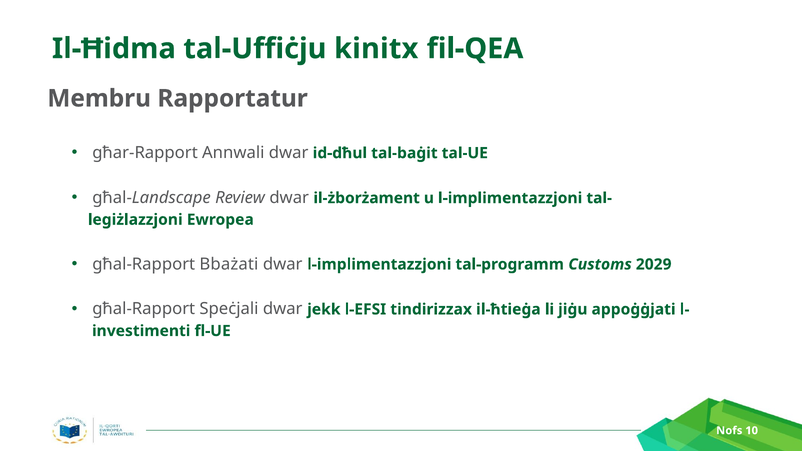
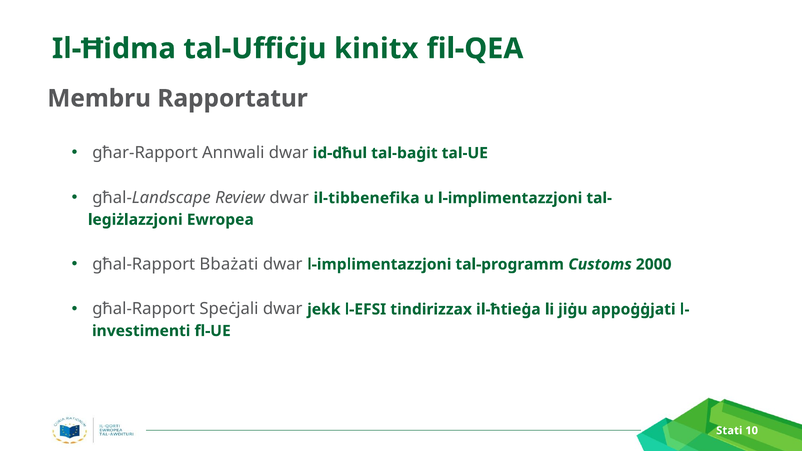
il-żborżament: il-żborżament -> il-tibbenefika (367, 198)
2029: 2029 -> 2000 (654, 264)
Nofs: Nofs -> Stati (729, 431)
